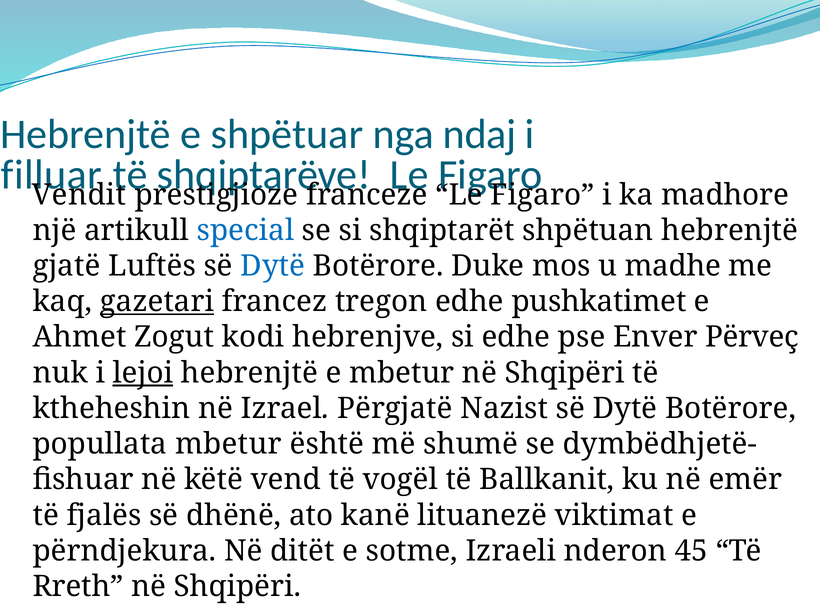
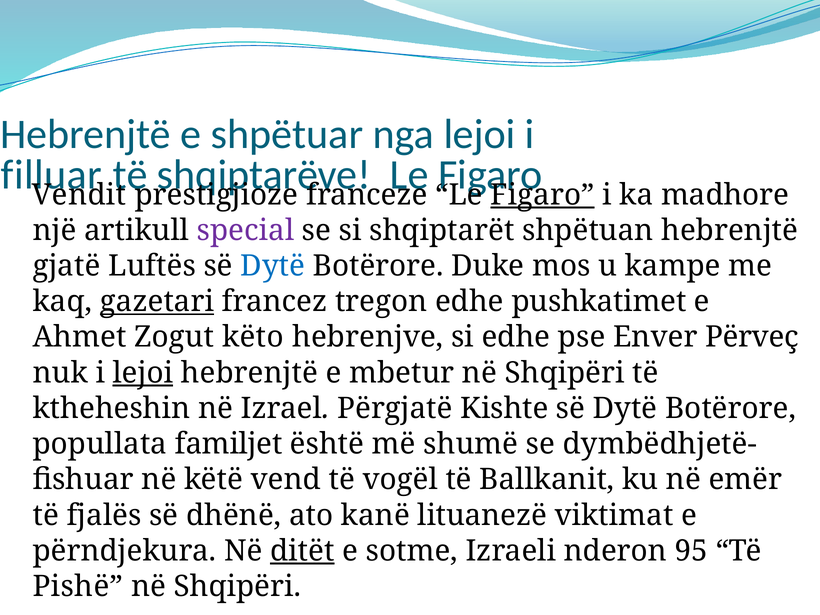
nga ndaj: ndaj -> lejoi (479, 134)
Figaro underline: none -> present (542, 195)
special colour: blue -> purple (246, 230)
madhe: madhe -> kampe (673, 266)
kodi: kodi -> këto (253, 337)
Nazist: Nazist -> Kishte (504, 408)
popullata mbetur: mbetur -> familjet (229, 444)
ditët underline: none -> present (302, 551)
45: 45 -> 95 (691, 551)
Rreth: Rreth -> Pishë (78, 586)
